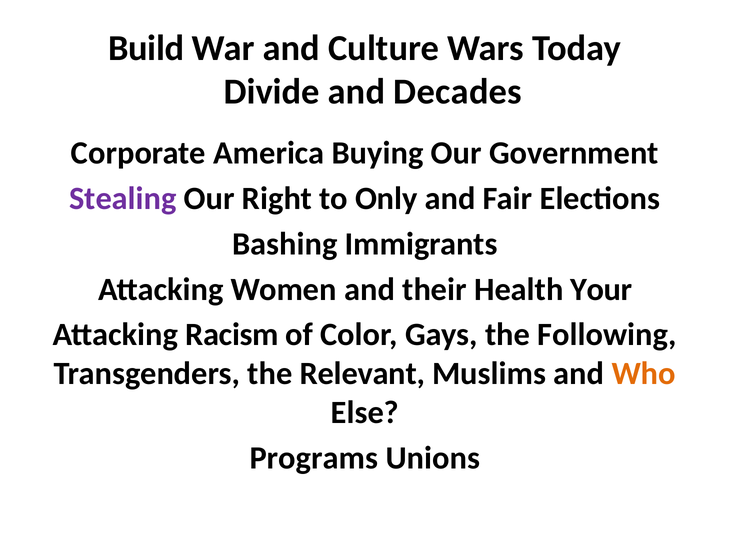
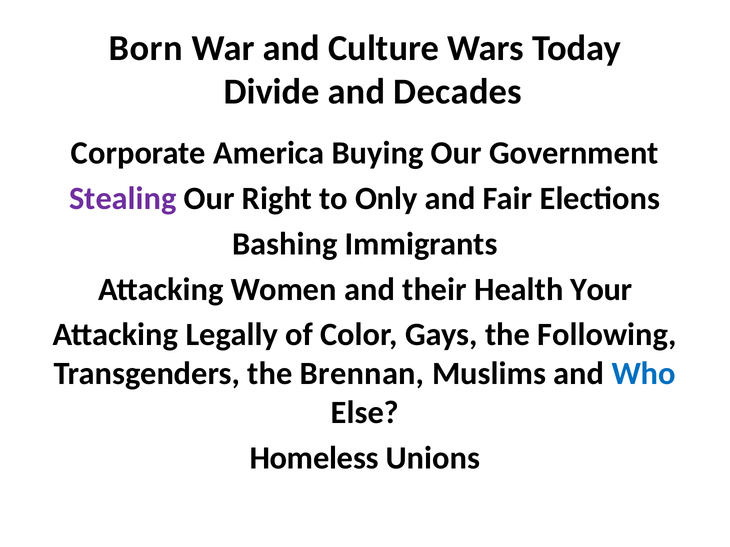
Build: Build -> Born (146, 48)
Racism: Racism -> Legally (232, 335)
Relevant: Relevant -> Brennan (362, 374)
Who colour: orange -> blue (644, 374)
Programs: Programs -> Homeless (314, 458)
